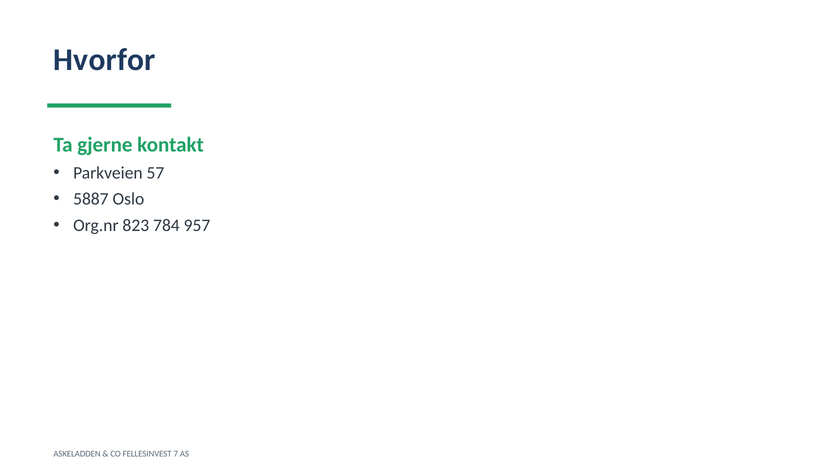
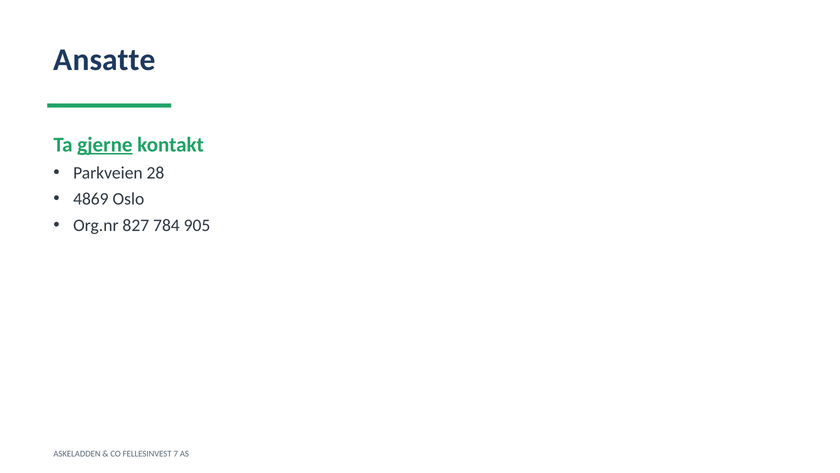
Hvorfor: Hvorfor -> Ansatte (105, 60)
gjerne underline: none -> present (105, 145)
57: 57 -> 28 (155, 173)
5887: 5887 -> 4869 (91, 199)
823: 823 -> 827 (136, 225)
957: 957 -> 905 (197, 225)
